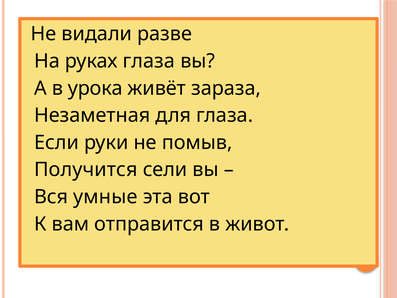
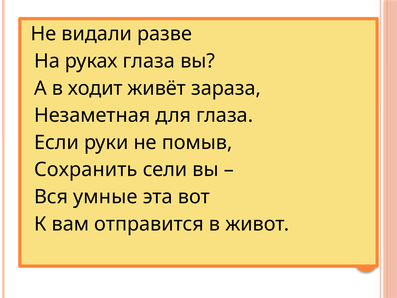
урока: урока -> ходит (95, 88)
Получится: Получится -> Сохранить (86, 170)
